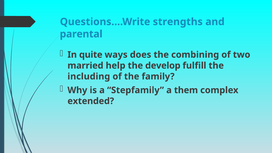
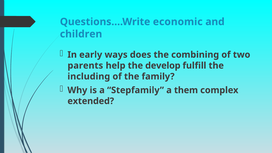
strengths: strengths -> economic (178, 22)
parental: parental -> children (81, 34)
quite: quite -> early (91, 55)
married: married -> parents (85, 66)
